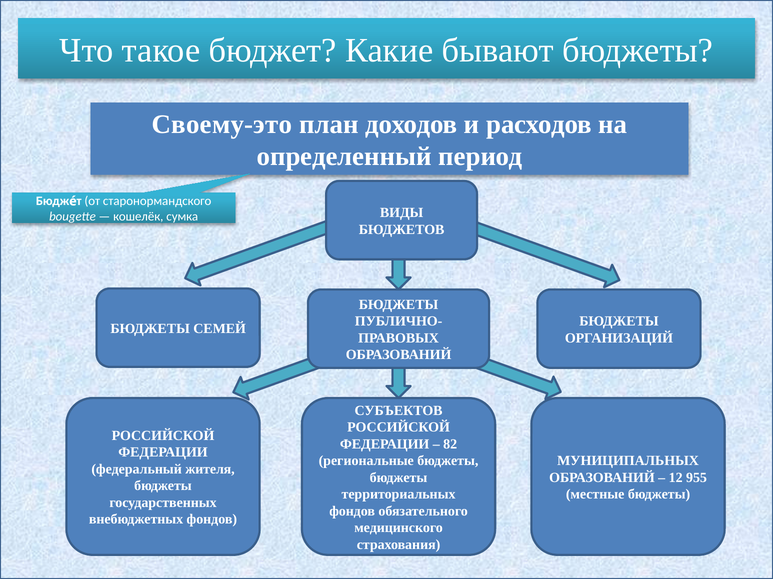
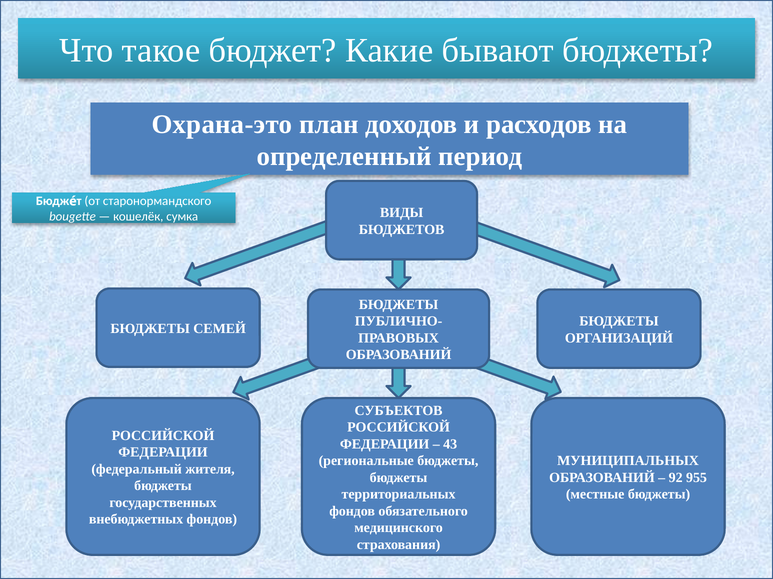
Своему-это: Своему-это -> Охрана-это (222, 125)
82: 82 -> 43 (450, 444)
12: 12 -> 92 (676, 478)
